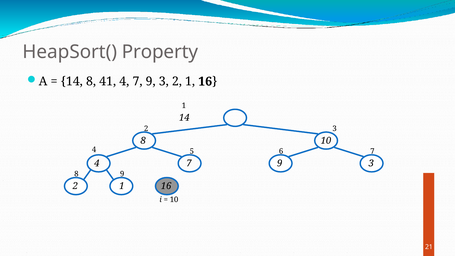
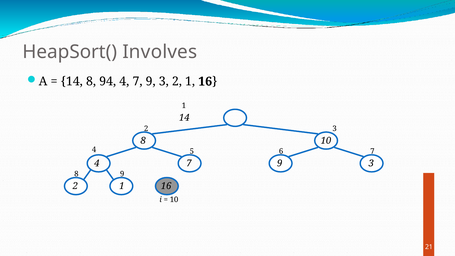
Property: Property -> Involves (160, 52)
41: 41 -> 94 (108, 81)
